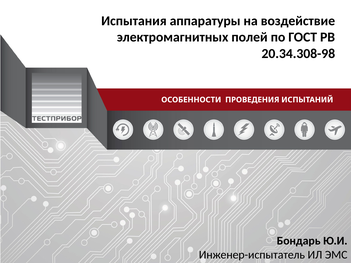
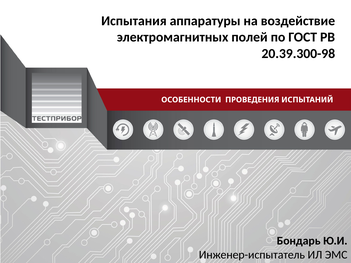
20.34.308-98: 20.34.308-98 -> 20.39.300-98 (298, 54)
